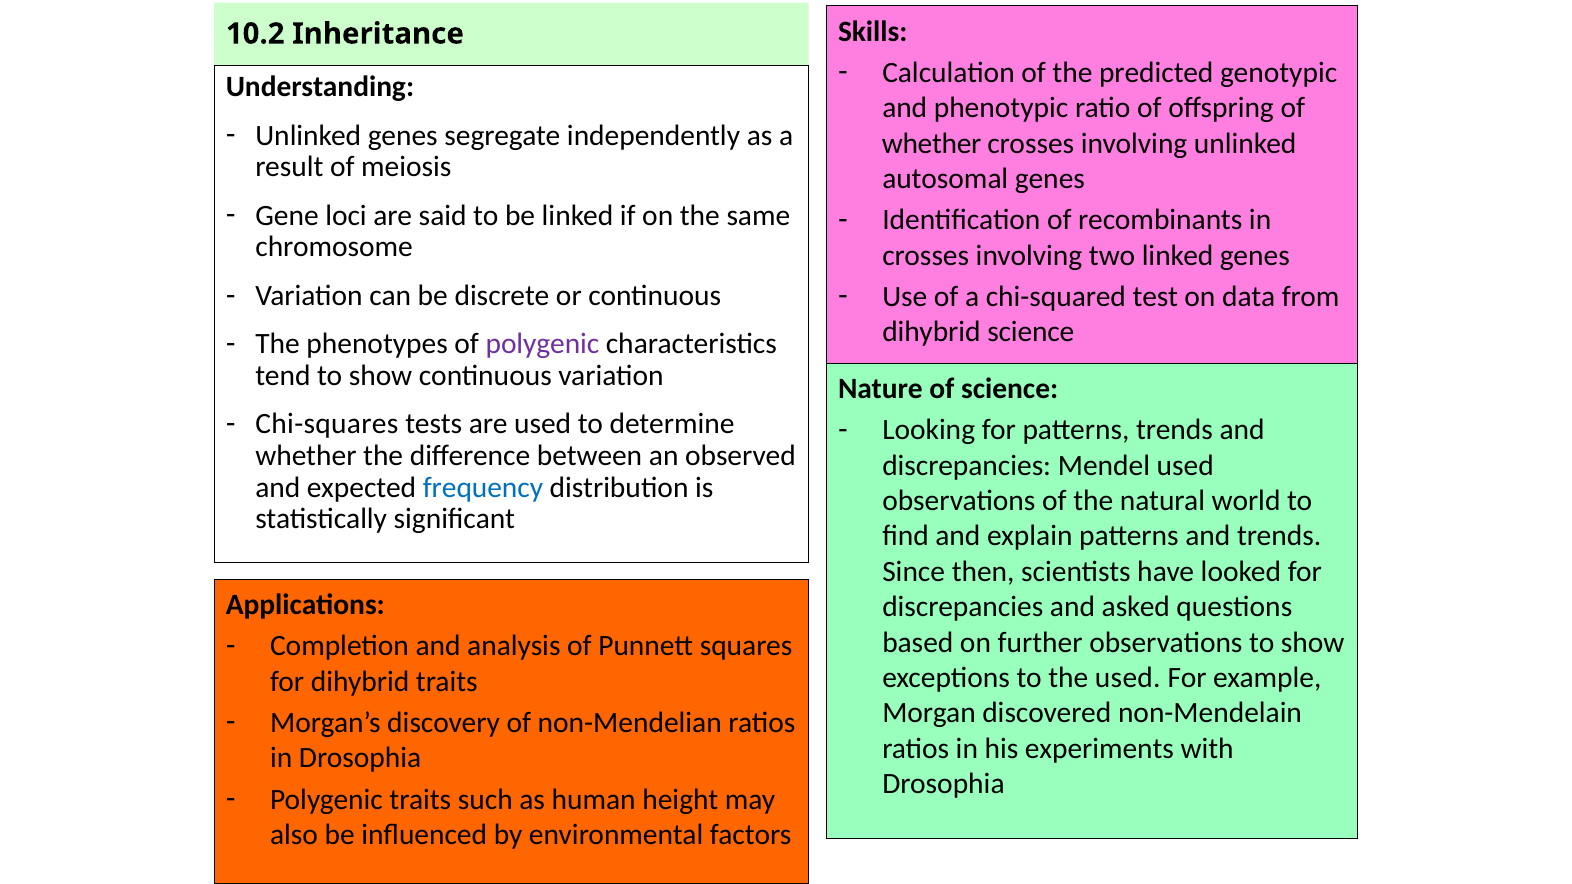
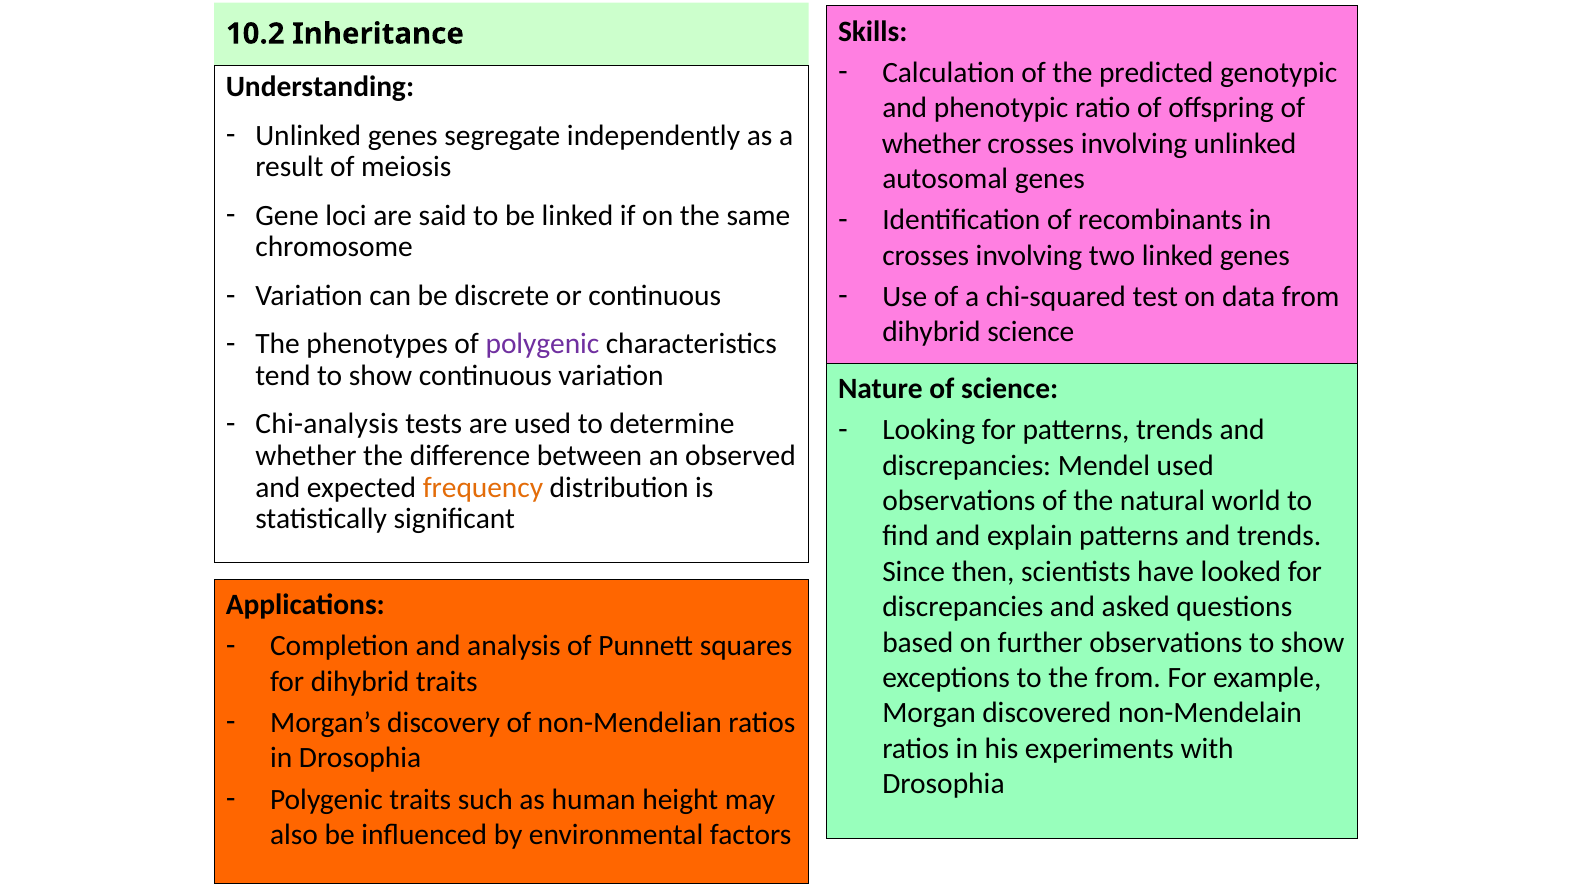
Chi-squares: Chi-squares -> Chi-analysis (327, 424)
frequency colour: blue -> orange (483, 487)
the used: used -> from (1128, 678)
